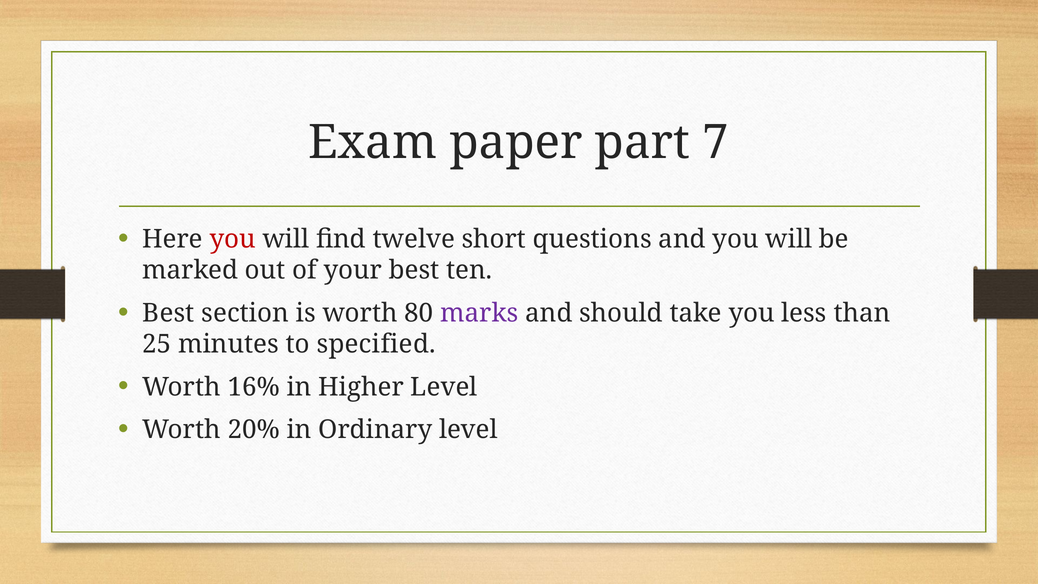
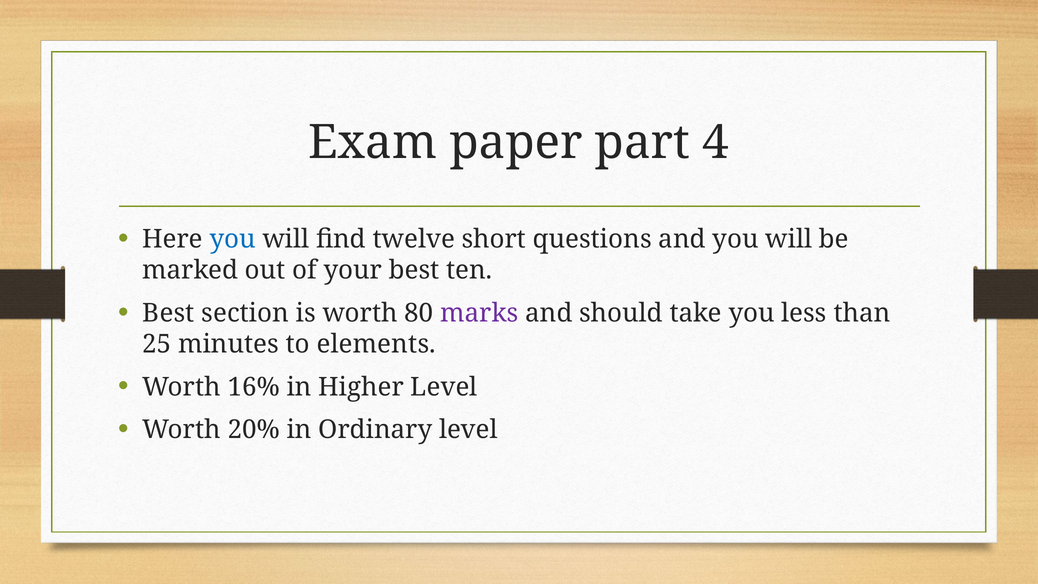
7: 7 -> 4 (716, 142)
you colour: red -> blue (233, 239)
specified: specified -> elements (376, 344)
